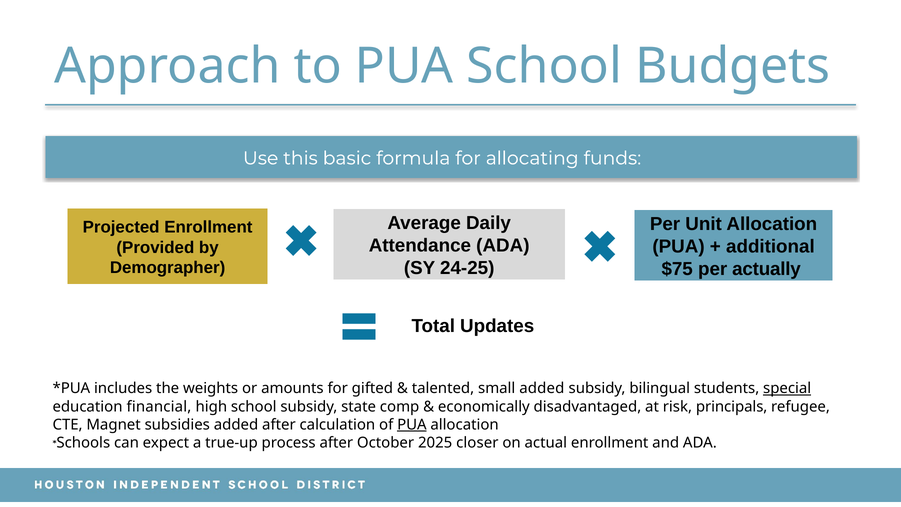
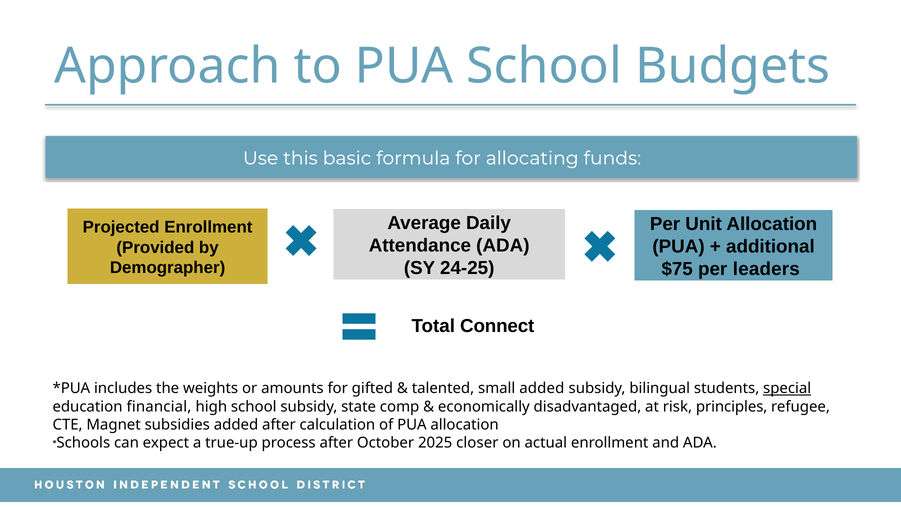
actually: actually -> leaders (766, 269)
Updates: Updates -> Connect (497, 326)
principals: principals -> principles (732, 406)
PUA underline: present -> none (412, 424)
